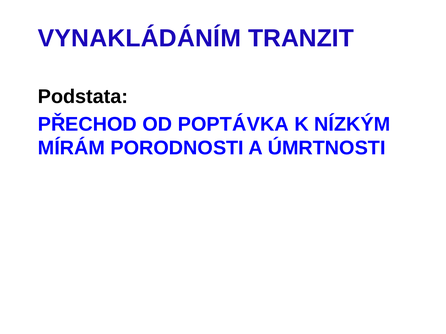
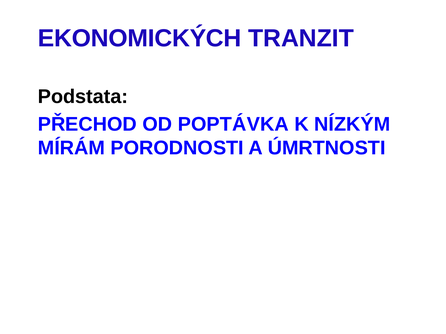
VYNAKLÁDÁNÍM: VYNAKLÁDÁNÍM -> EKONOMICKÝCH (140, 39)
